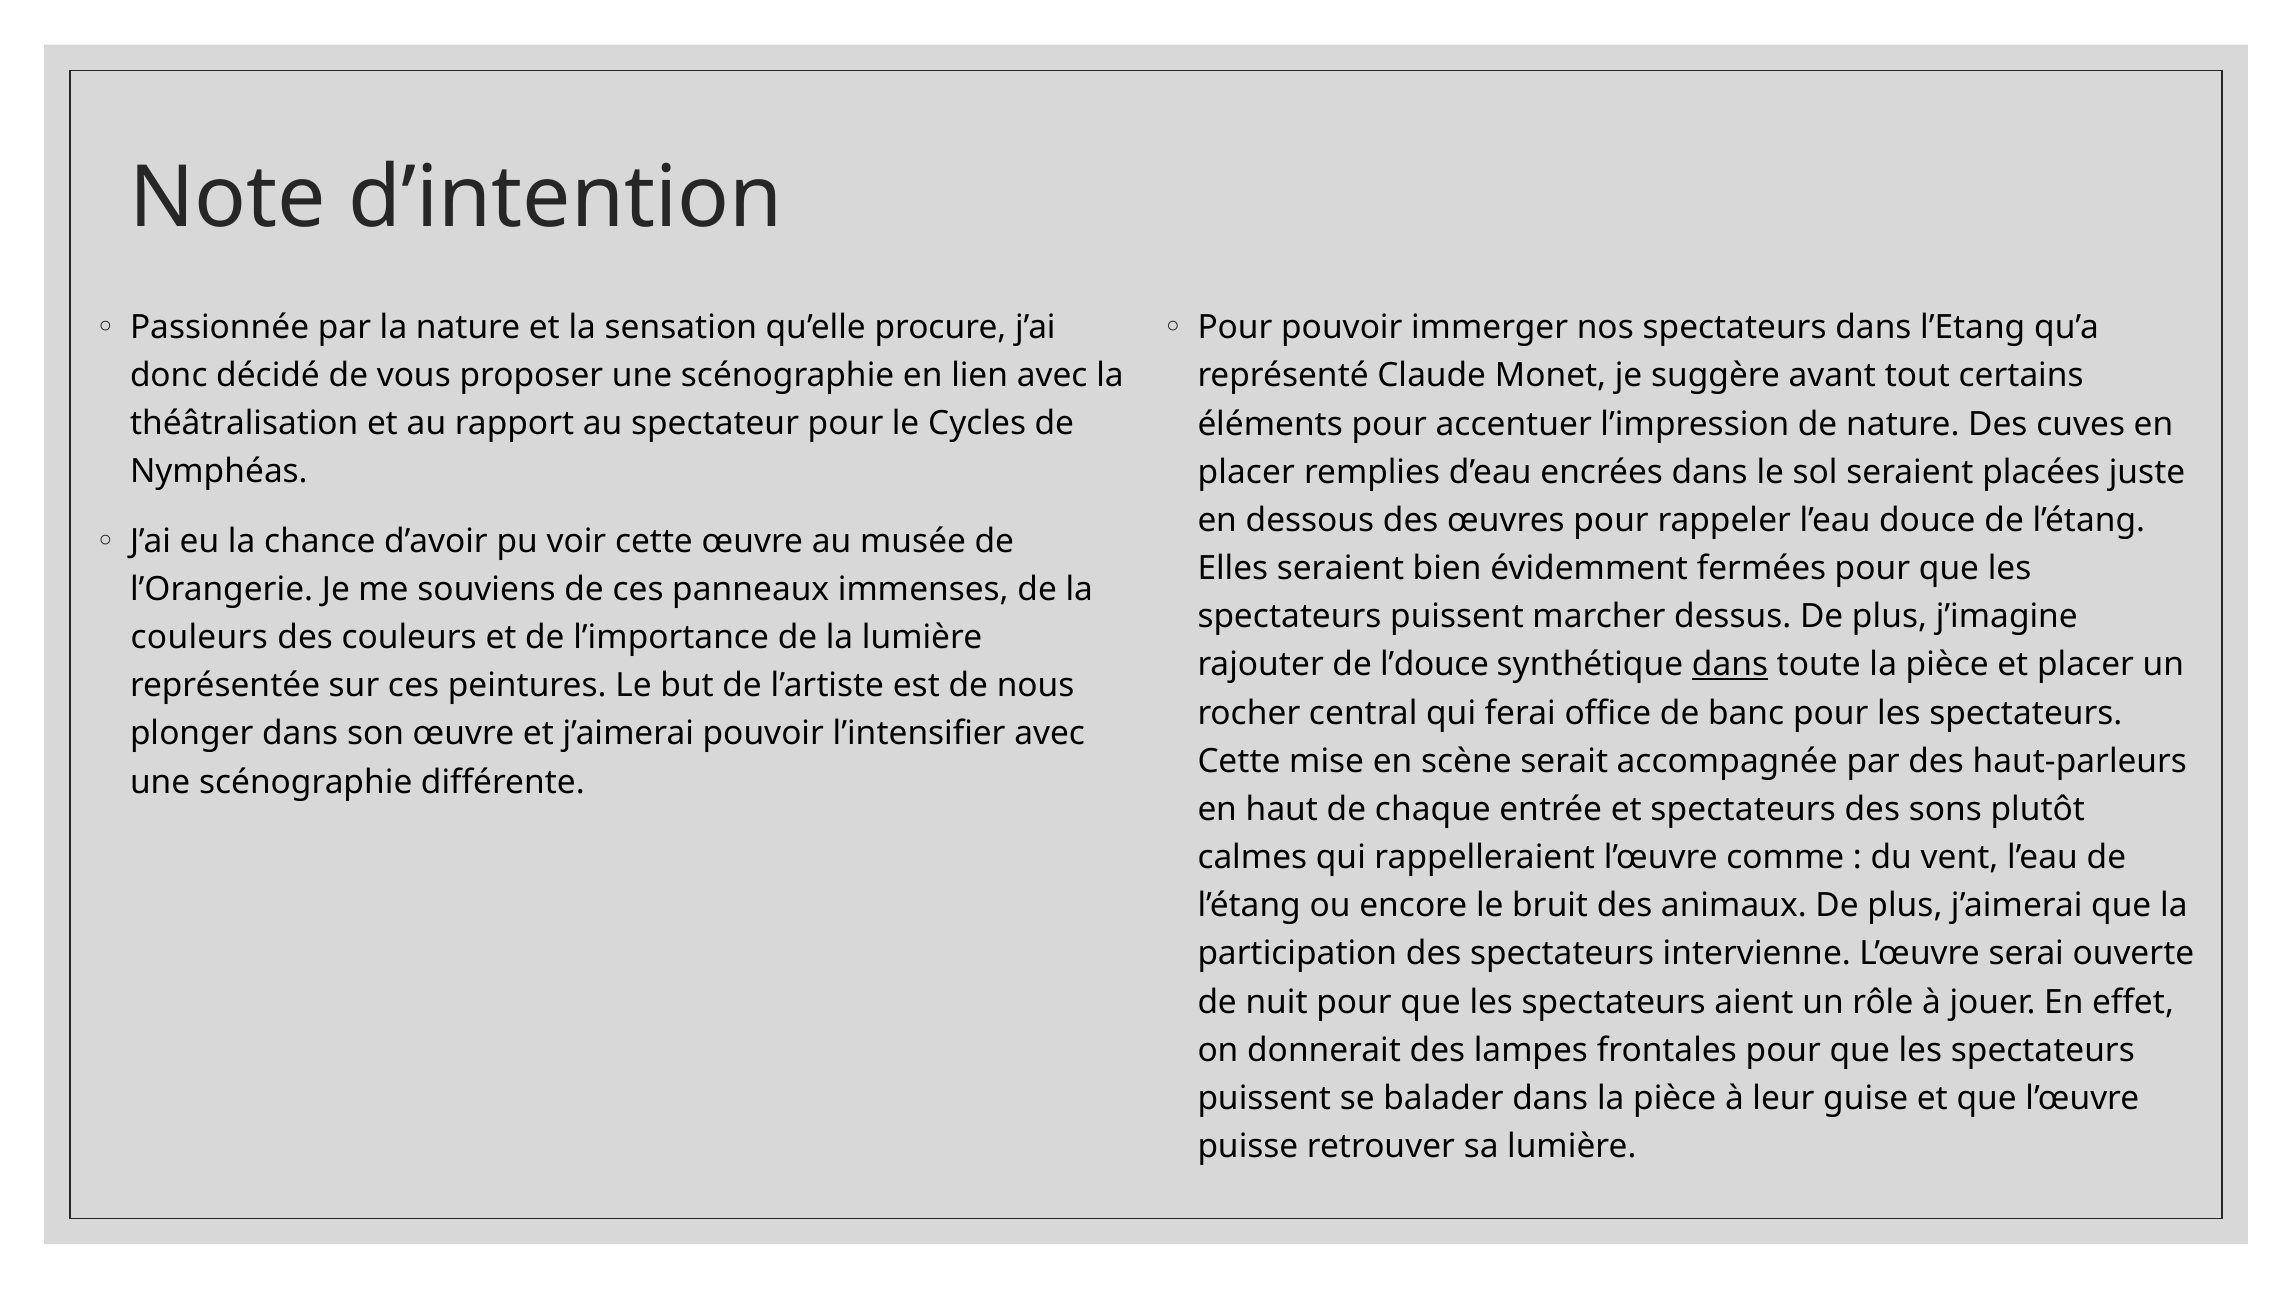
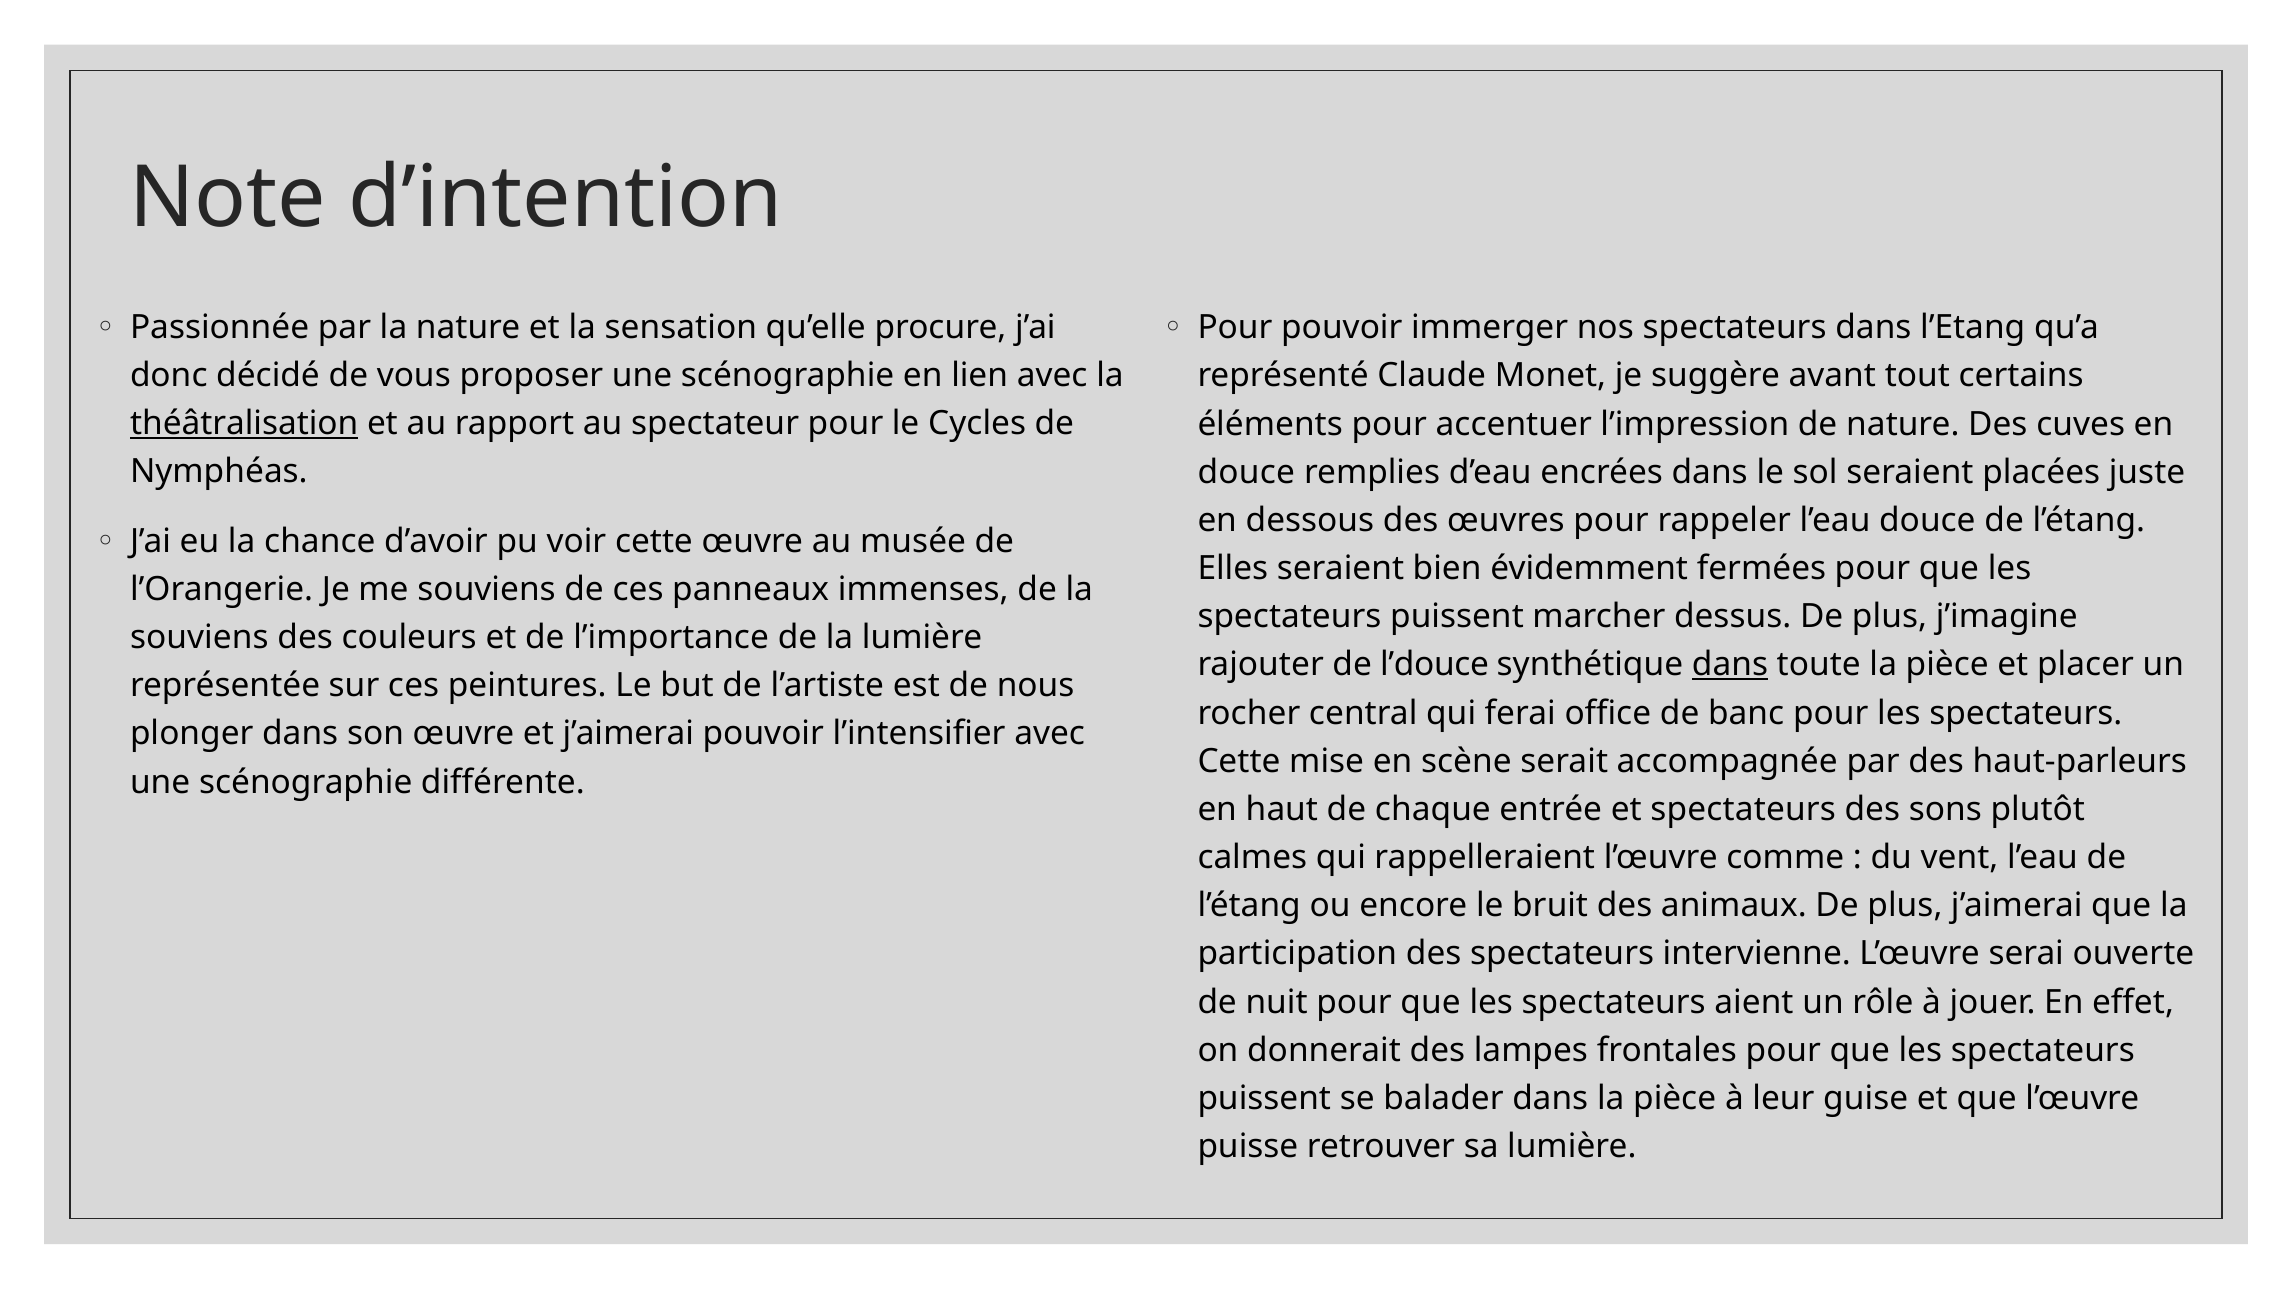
théâtralisation underline: none -> present (244, 424)
placer: placer -> douce (1246, 472)
couleurs: couleurs -> souviens (199, 638)
